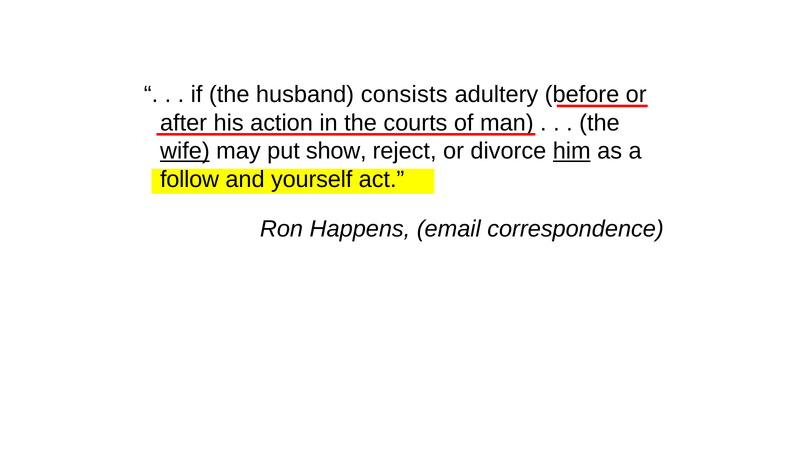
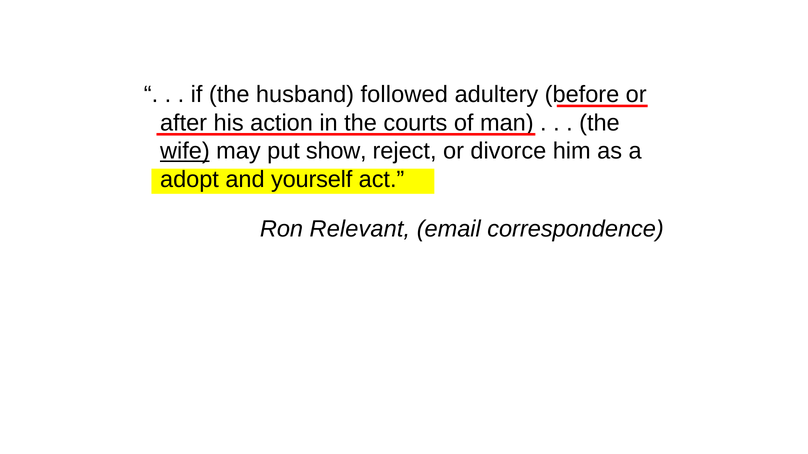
consists: consists -> followed (404, 95)
him underline: present -> none (572, 151)
follow: follow -> adopt (189, 179)
Happens: Happens -> Relevant (360, 229)
